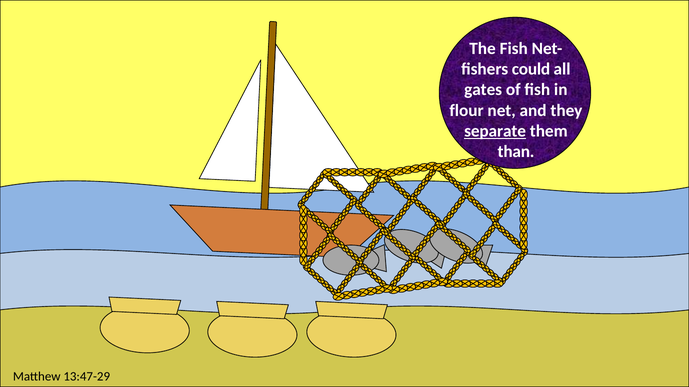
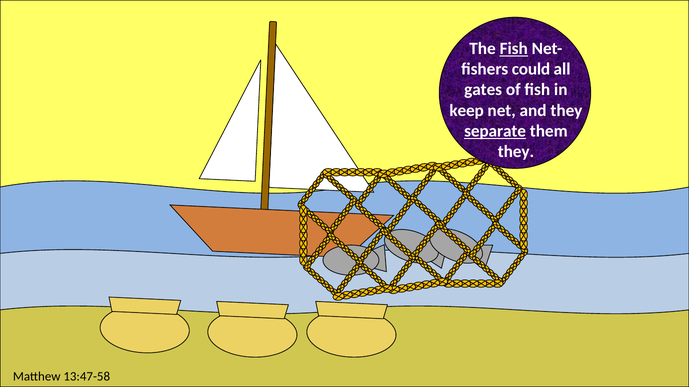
Fish underline: none -> present (514, 49)
flour: flour -> keep (467, 111)
than: than -> they (516, 152)
13:47-29: 13:47-29 -> 13:47-58 (87, 377)
